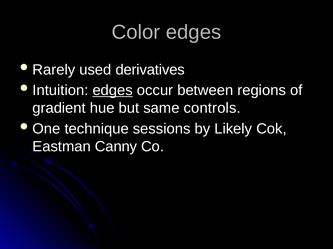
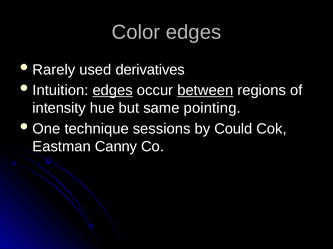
between underline: none -> present (205, 91)
gradient: gradient -> intensity (59, 108)
controls: controls -> pointing (212, 108)
Likely: Likely -> Could (233, 129)
